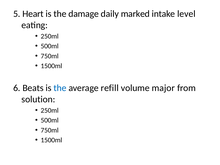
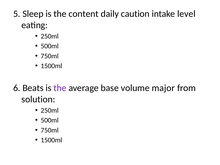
Heart: Heart -> Sleep (33, 14)
damage: damage -> content (84, 14)
marked: marked -> caution (135, 14)
the colour: blue -> purple (60, 88)
refill: refill -> base (110, 88)
